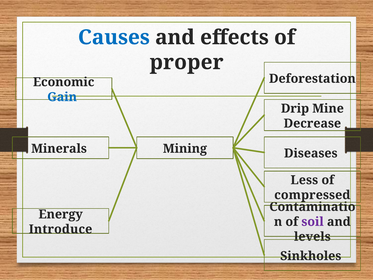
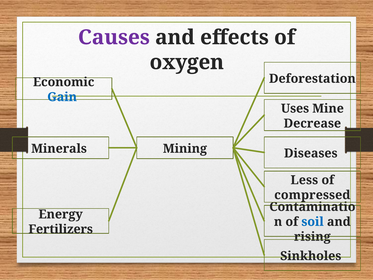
Causes colour: blue -> purple (114, 37)
proper: proper -> oxygen (187, 62)
Drip: Drip -> Uses (295, 108)
soil colour: purple -> blue (313, 222)
Introduce: Introduce -> Fertilizers (61, 229)
levels: levels -> rising (312, 236)
